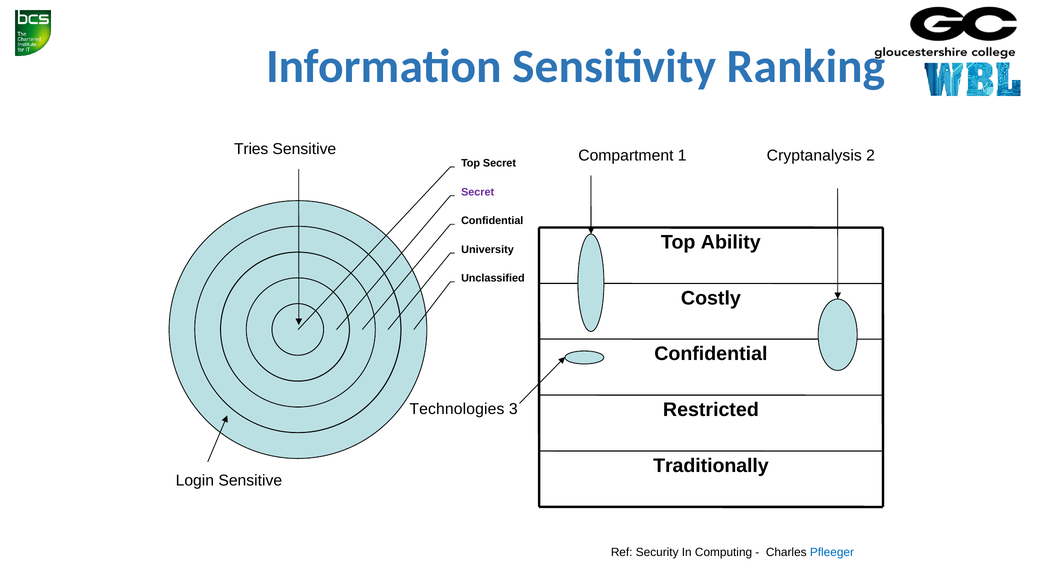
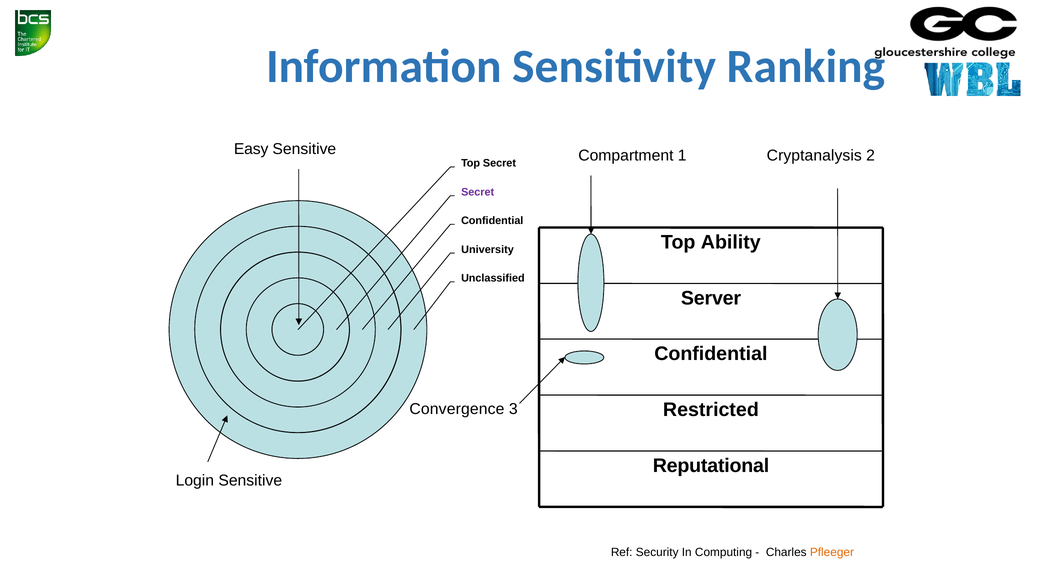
Tries: Tries -> Easy (251, 149)
Costly: Costly -> Server (711, 298)
Technologies: Technologies -> Convergence (457, 409)
Traditionally: Traditionally -> Reputational (711, 465)
Pfleeger colour: blue -> orange (832, 552)
